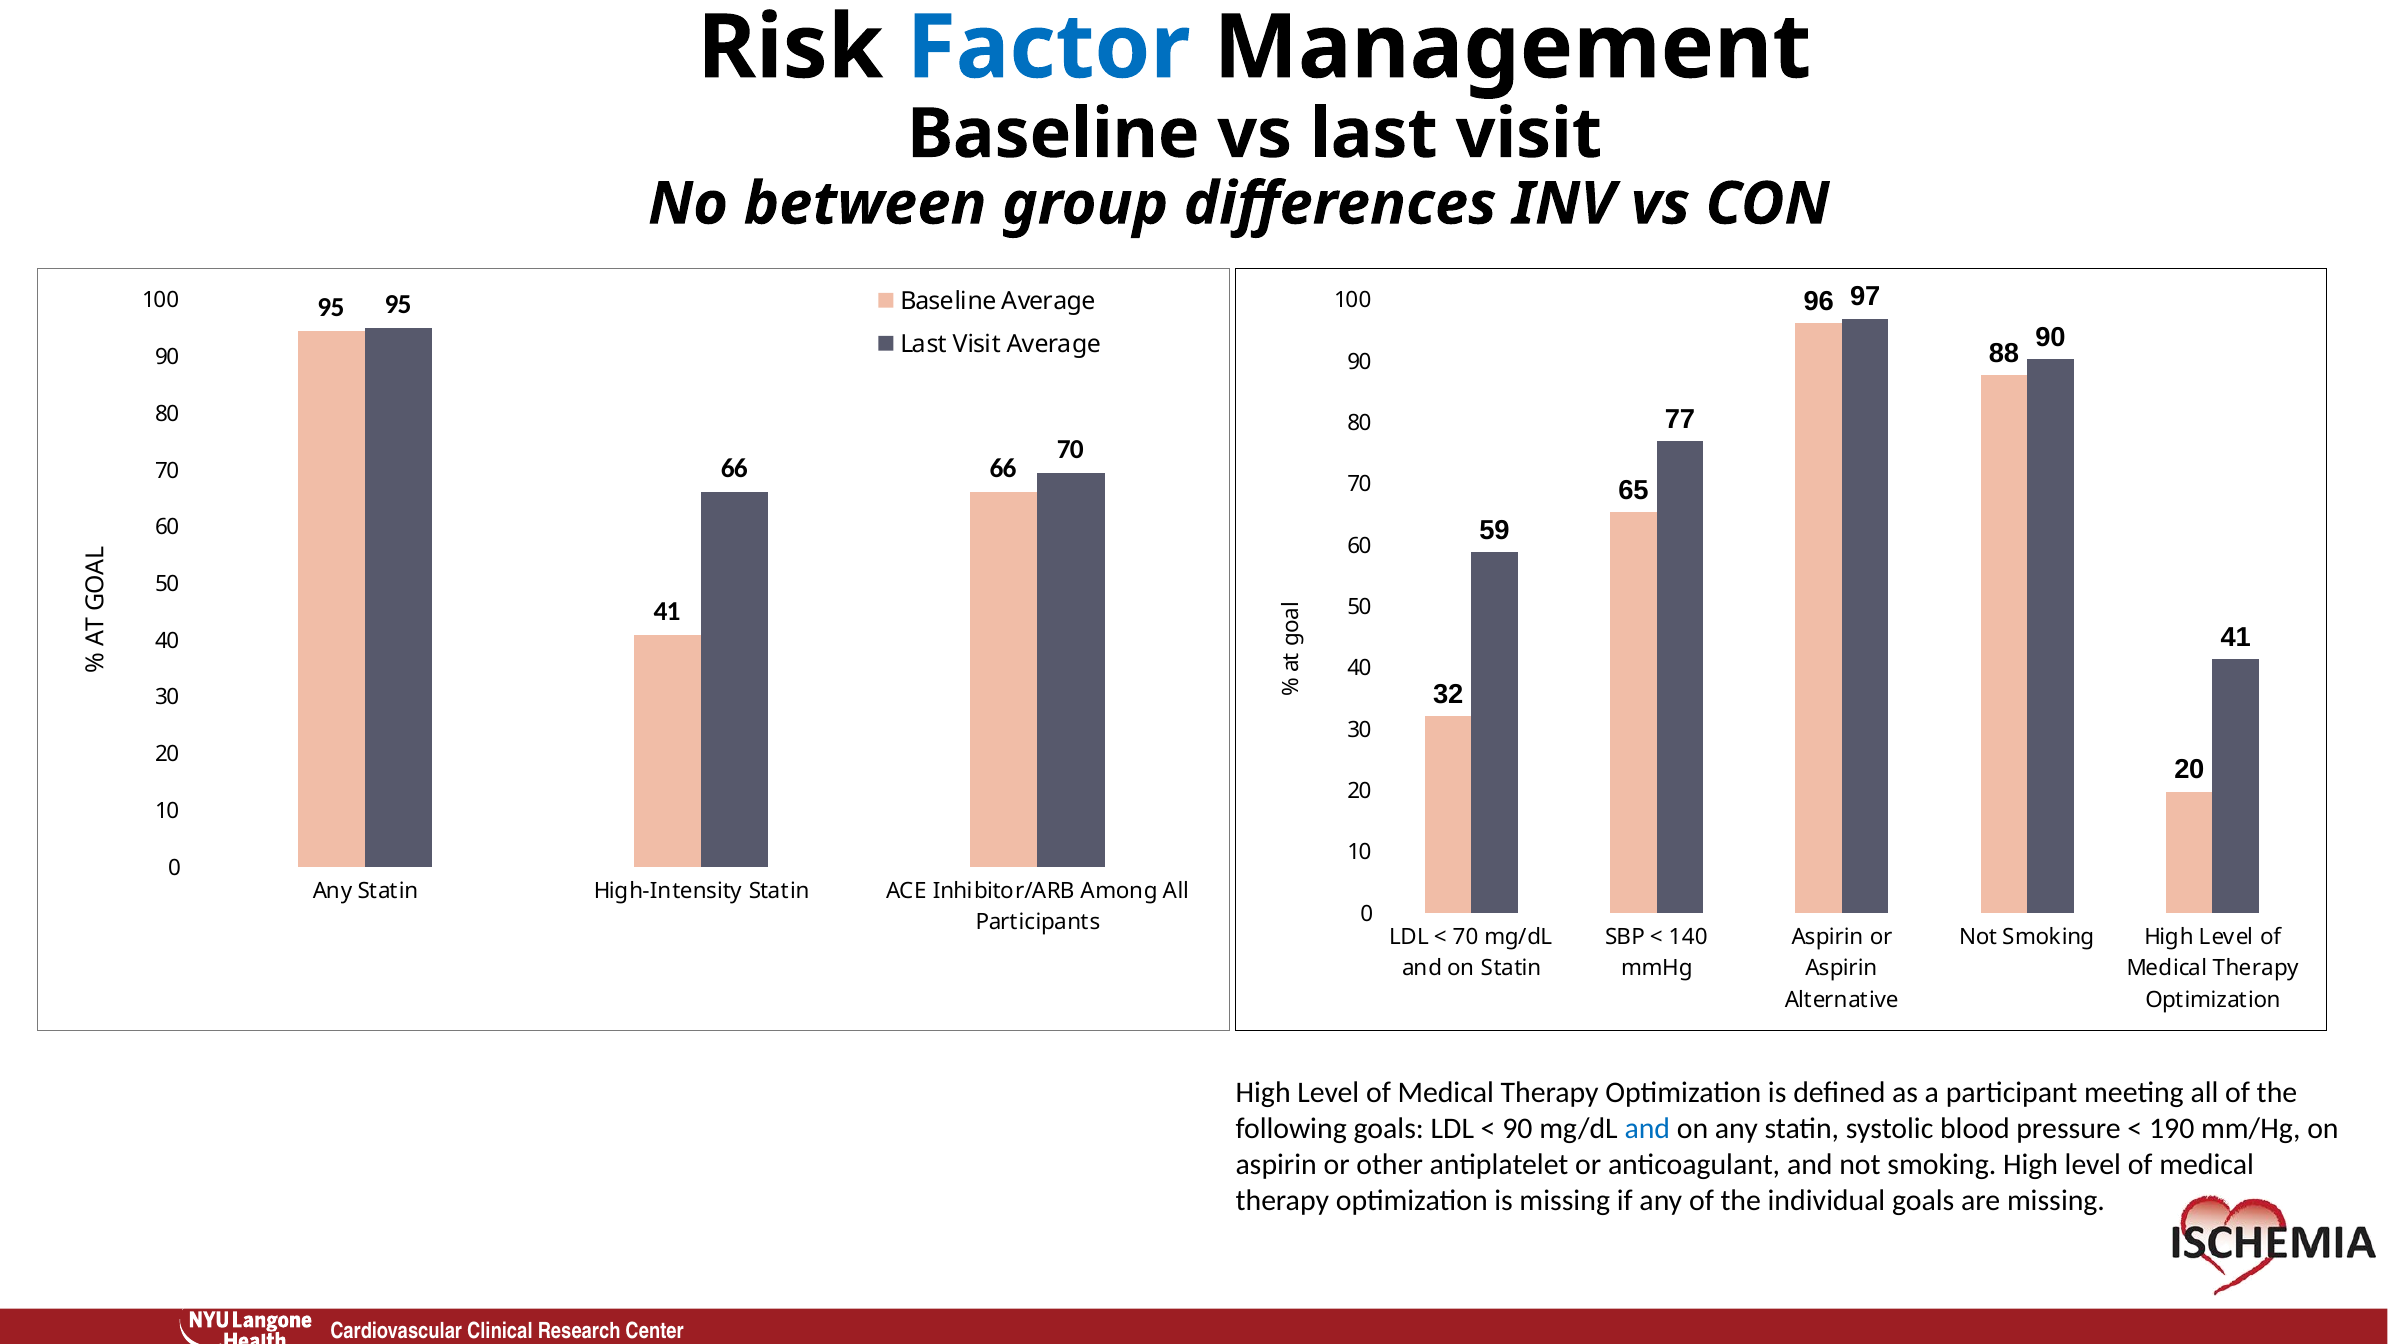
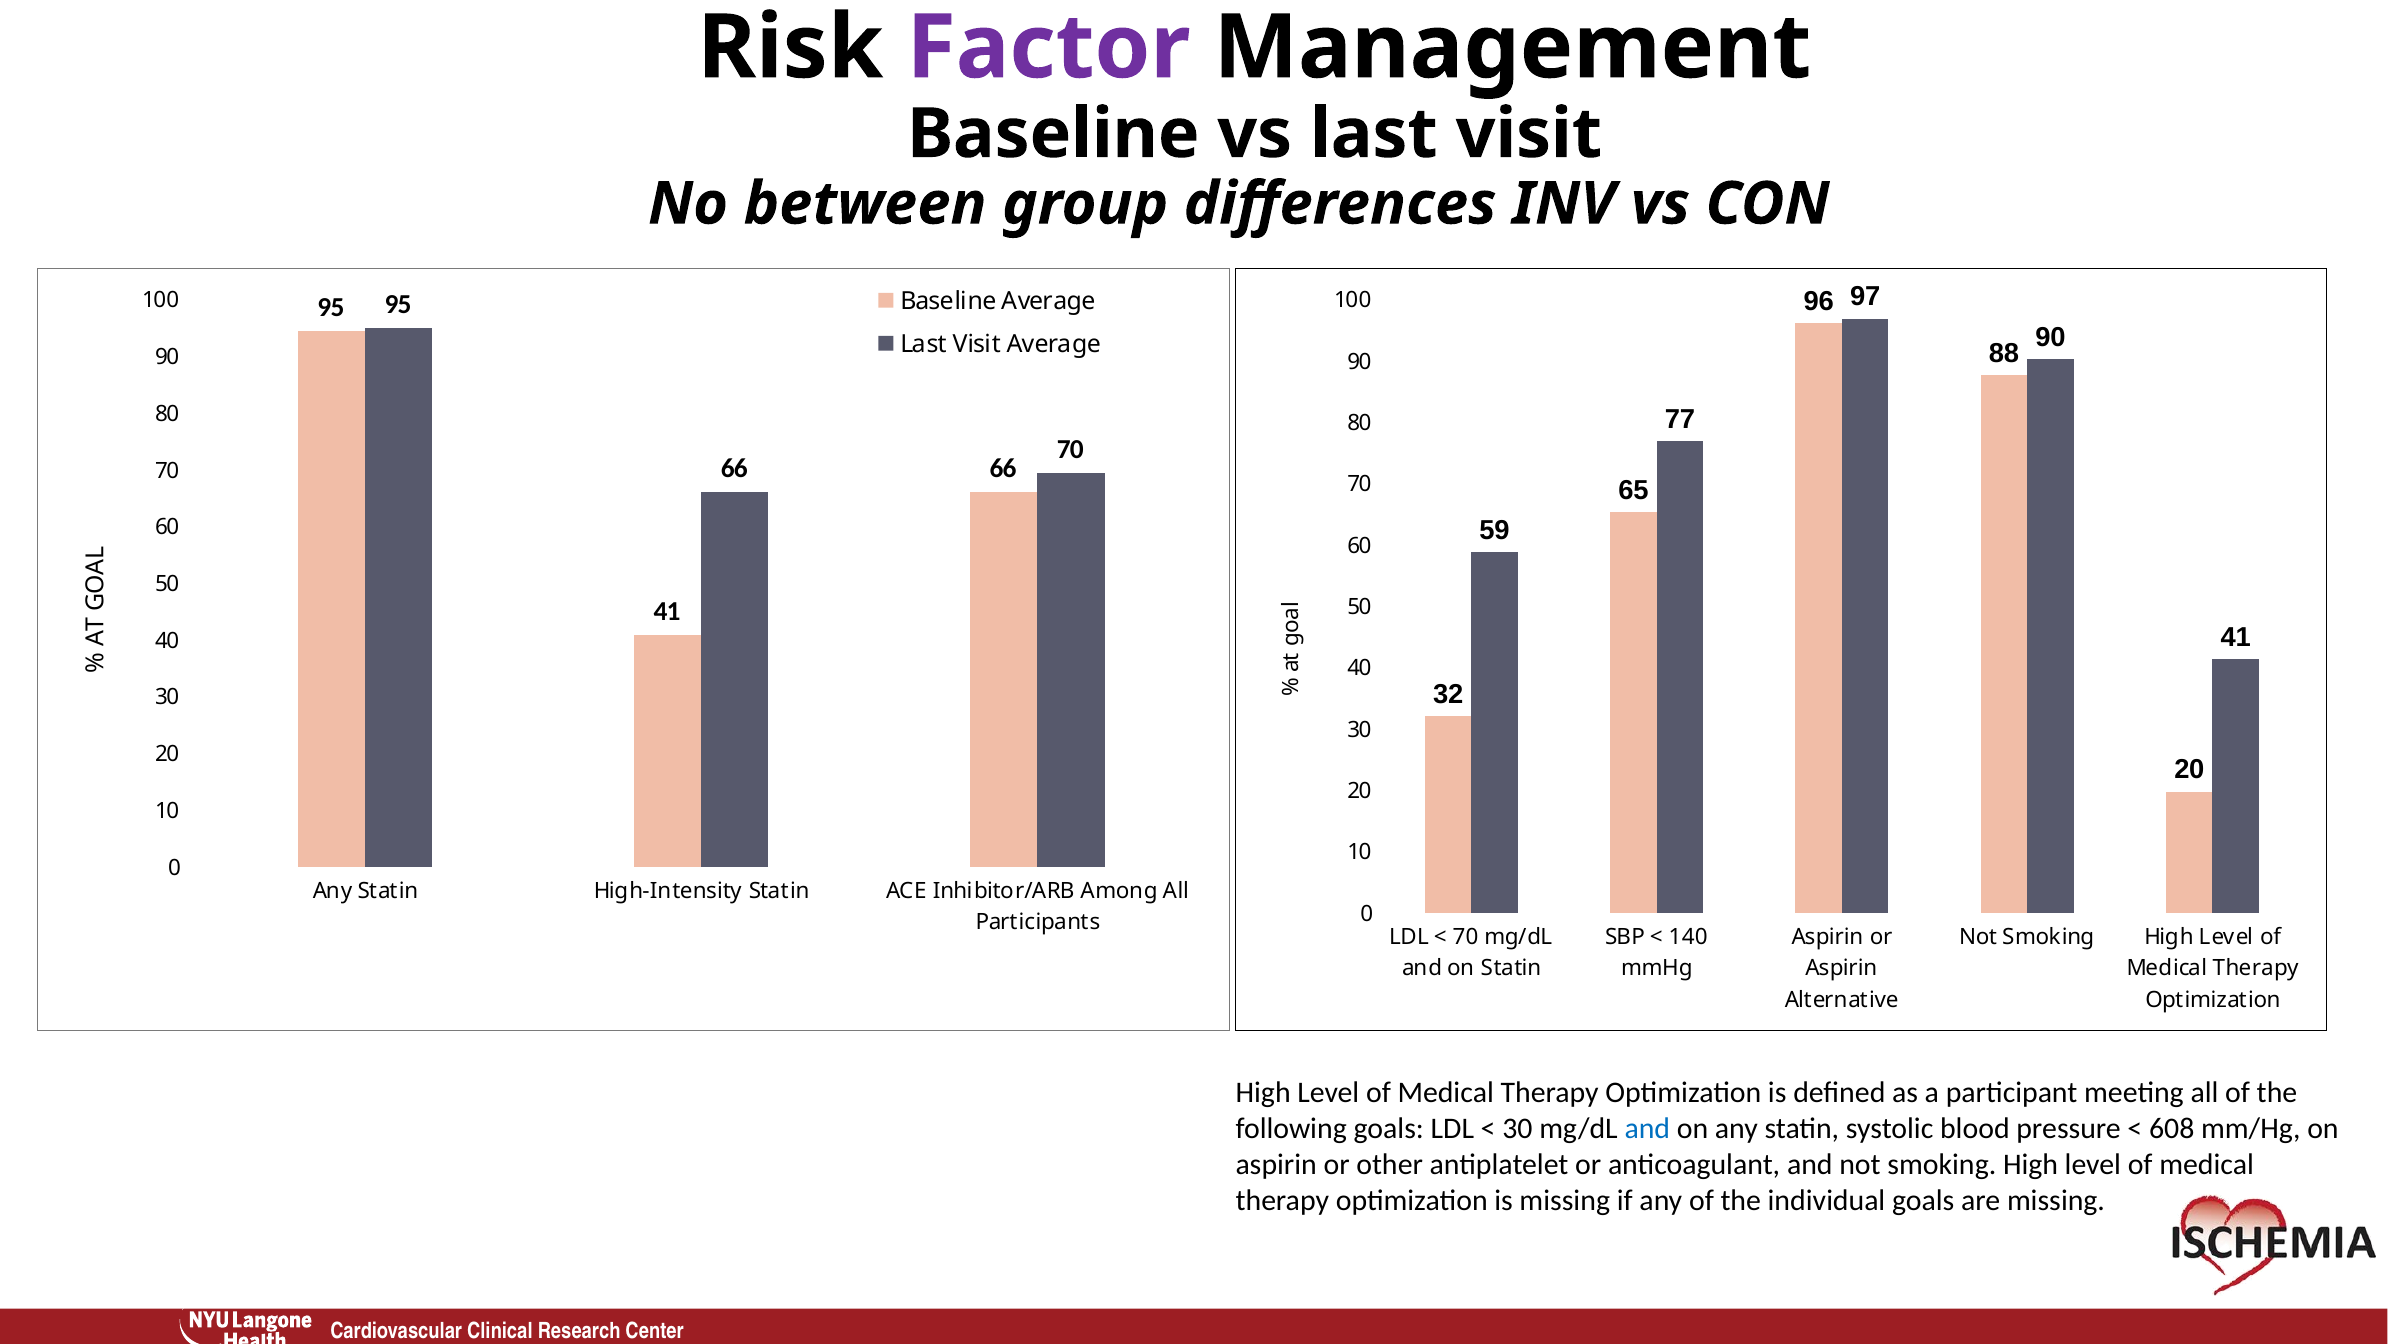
Factor colour: blue -> purple (1049, 48)
90: 90 -> 30 (1517, 1128)
190: 190 -> 608 (2172, 1128)
